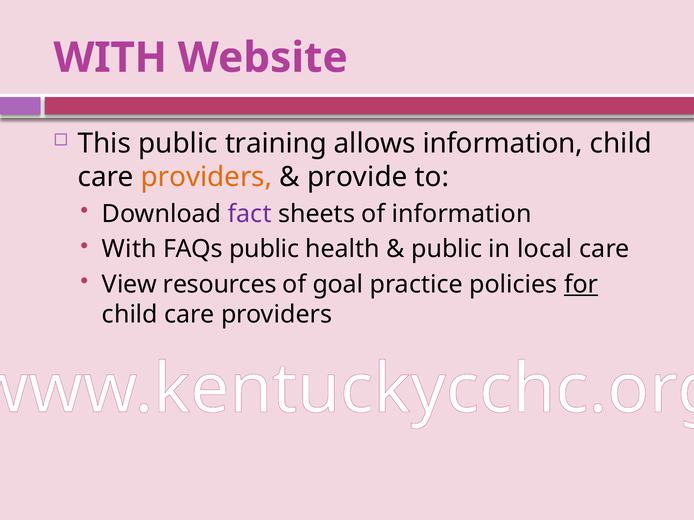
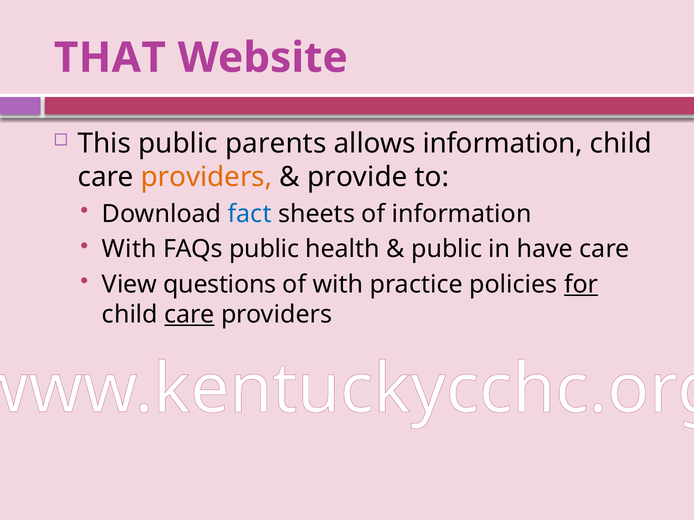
WITH: WITH -> THAT (110, 58)
training: training -> parents (276, 144)
fact colour: purple -> blue (250, 214)
local: local -> have (545, 249)
resources: resources -> questions (220, 285)
of goal: goal -> with (338, 285)
care underline: none -> present (189, 315)
